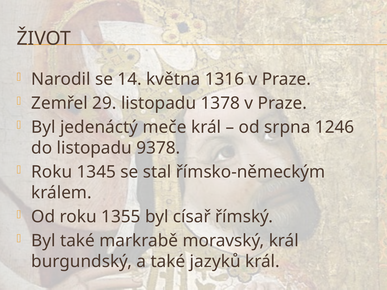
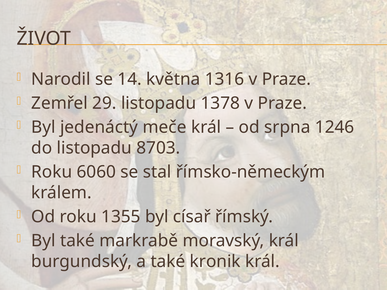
9378: 9378 -> 8703 (158, 148)
1345: 1345 -> 6060 (96, 172)
jazyků: jazyků -> kronik (215, 262)
